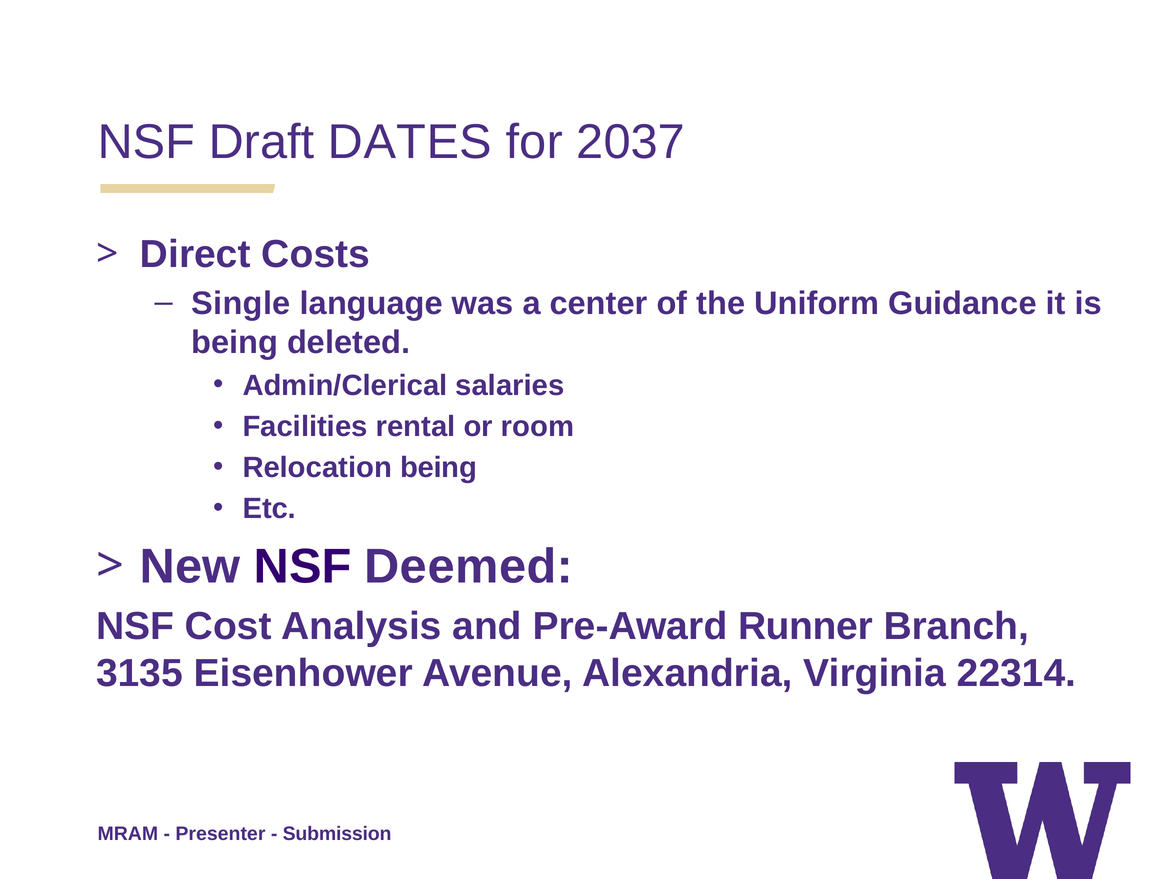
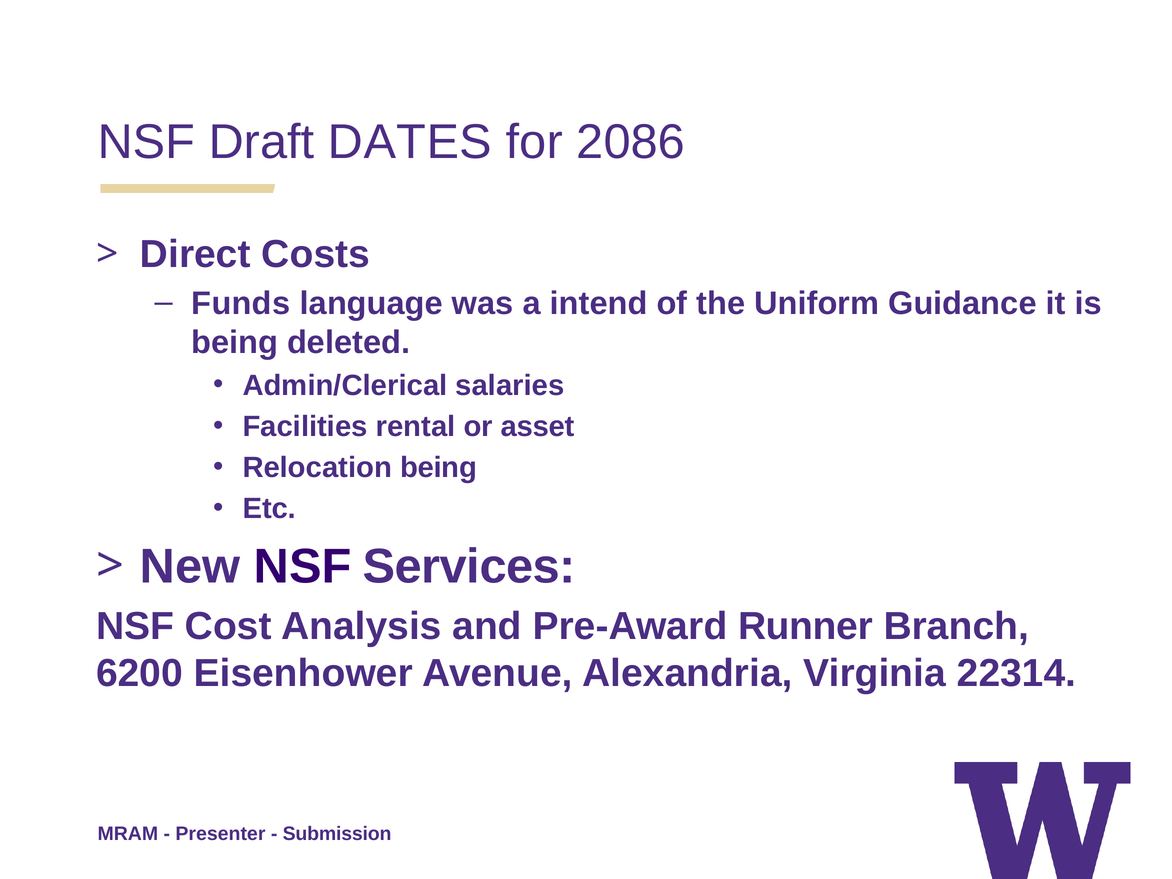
2037: 2037 -> 2086 (631, 142)
Single: Single -> Funds (241, 304)
center: center -> intend (599, 304)
room: room -> asset (538, 426)
Deemed: Deemed -> Services (469, 566)
3135: 3135 -> 6200 (139, 673)
